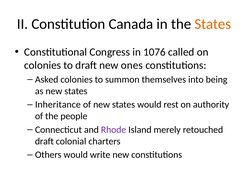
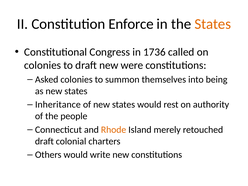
Canada: Canada -> Enforce (131, 24)
1076: 1076 -> 1736 (154, 52)
ones: ones -> were (132, 65)
Rhode colour: purple -> orange (114, 130)
